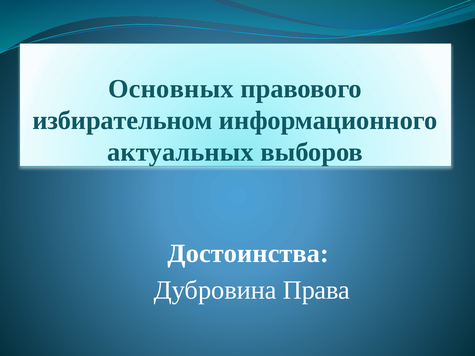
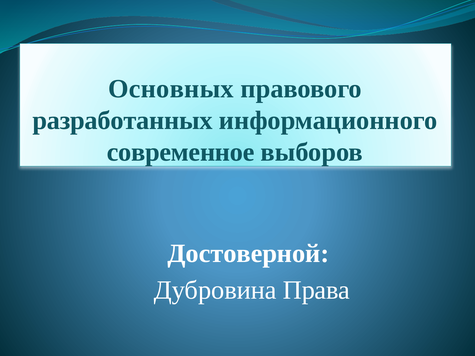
избирательном: избирательном -> разработанных (123, 121)
актуальных: актуальных -> современное (181, 152)
Достоинства: Достоинства -> Достоверной (248, 254)
